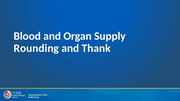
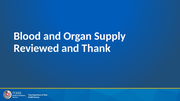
Rounding: Rounding -> Reviewed (36, 48)
